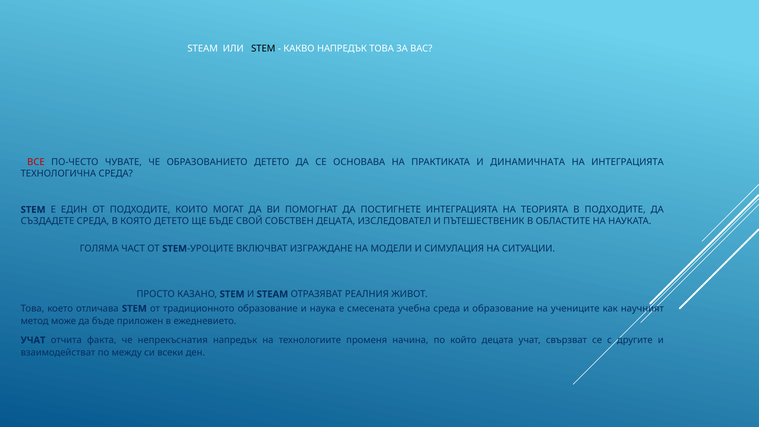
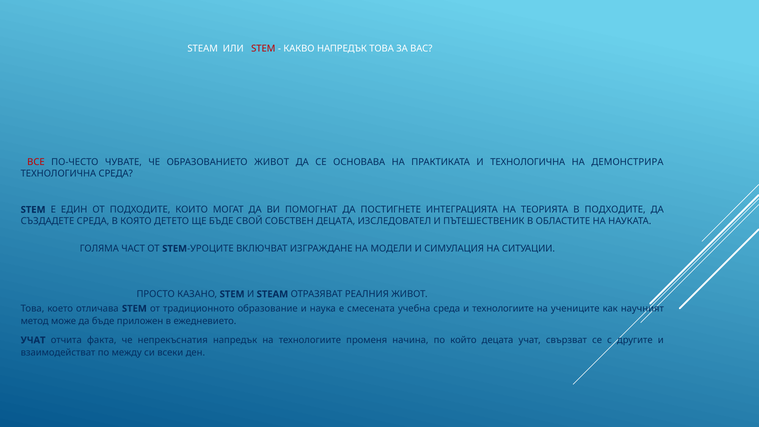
STEM colour: black -> red (263, 49)
ОБРАЗОВАНИЕТО ДЕТЕТО: ДЕТЕТО -> ЖИВОТ (272, 162)
И ДИНАМИЧНАТА: ДИНАМИЧНАТА -> ТЕХНОЛОГИЧНА (528, 162)
НА ИНТЕГРАЦИЯТА: ИНТЕГРАЦИЯТА -> ДЕМОНСТРИРА (627, 162)
и образование: образование -> технологиите (503, 308)
